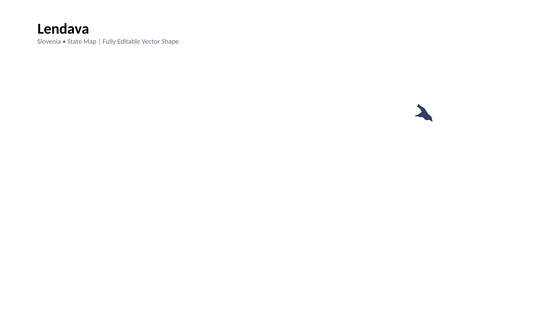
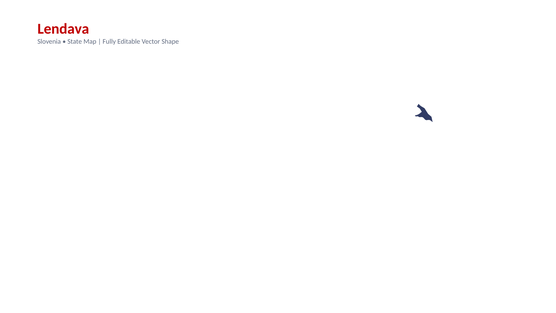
Lendava colour: black -> red (63, 29)
